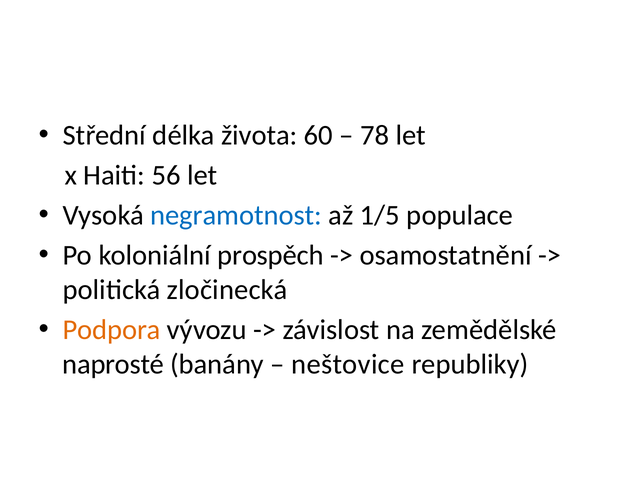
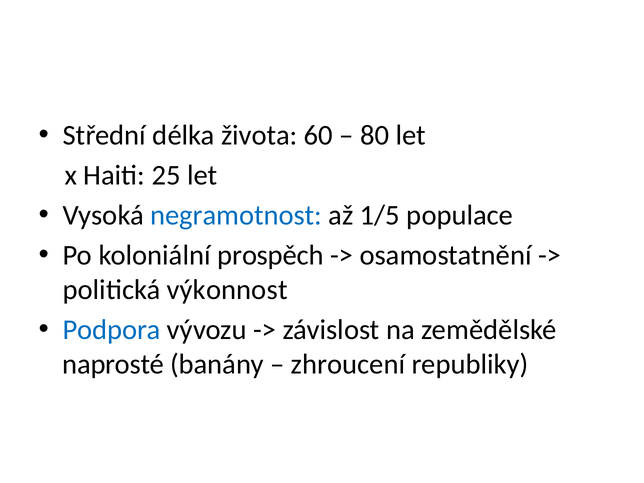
78: 78 -> 80 (375, 135)
56: 56 -> 25 (166, 175)
zločinecká: zločinecká -> výkonnost (227, 290)
Podpora colour: orange -> blue (112, 330)
neštovice: neštovice -> zhroucení (348, 364)
